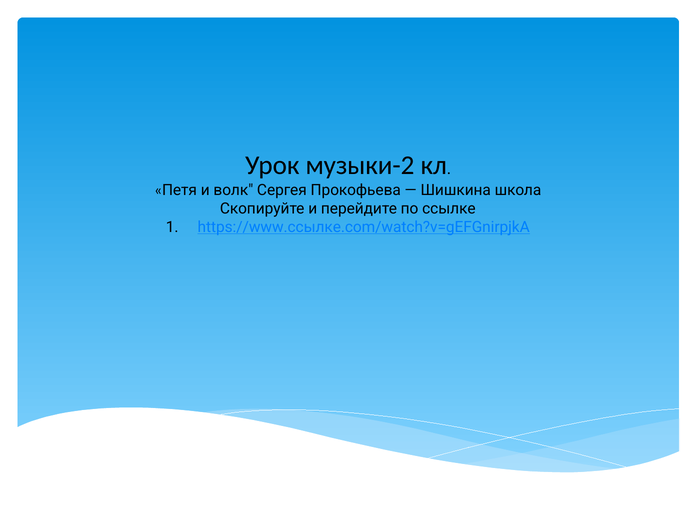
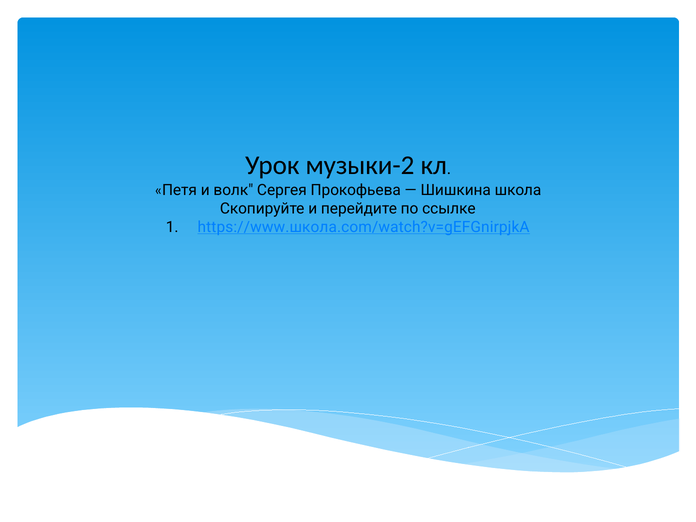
https://www.ссылке.com/watch?v=gEFGnirpjkA: https://www.ссылке.com/watch?v=gEFGnirpjkA -> https://www.школа.com/watch?v=gEFGnirpjkA (364, 227)
